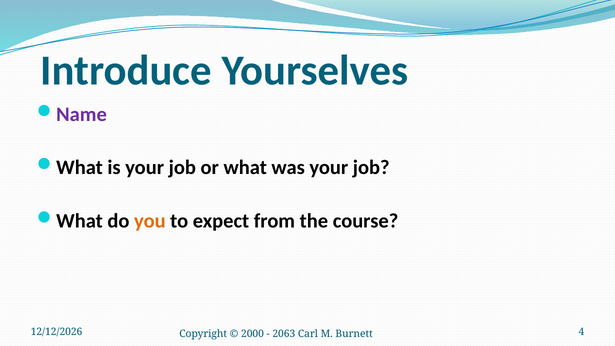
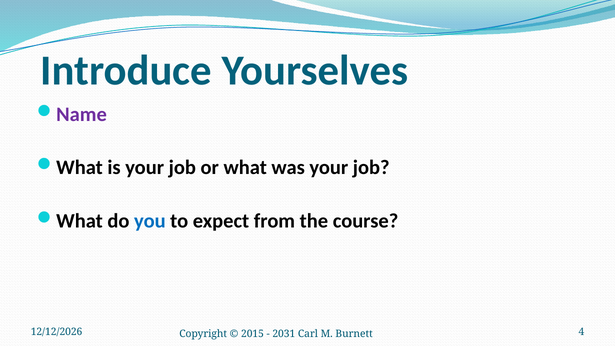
you colour: orange -> blue (150, 221)
2000: 2000 -> 2015 (253, 334)
2063: 2063 -> 2031 (284, 334)
